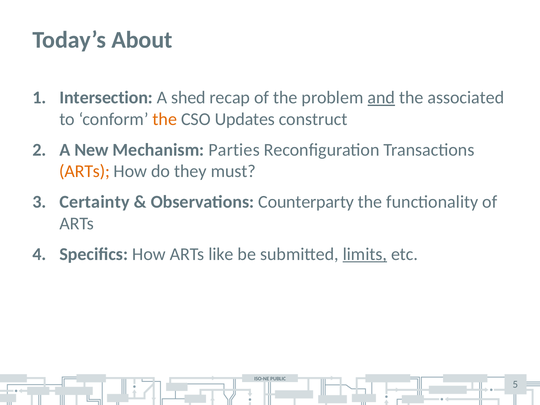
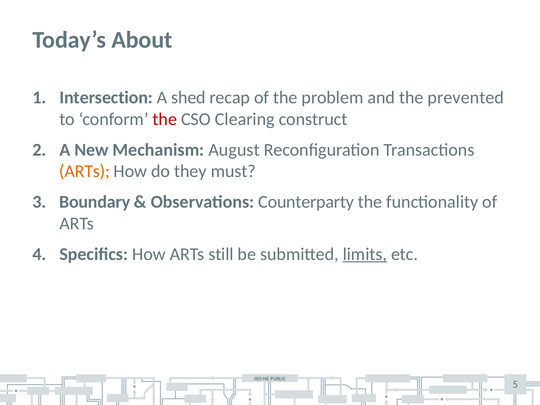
and underline: present -> none (381, 98)
associated: associated -> prevented (466, 98)
the colour: orange -> red (165, 119)
Updates: Updates -> Clearing (245, 119)
Parties: Parties -> August (234, 150)
Certainty: Certainty -> Boundary (95, 202)
like: like -> still (221, 254)
